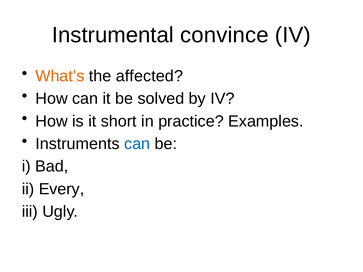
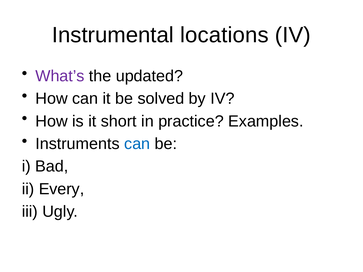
convince: convince -> locations (224, 35)
What’s colour: orange -> purple (60, 76)
affected: affected -> updated (149, 76)
